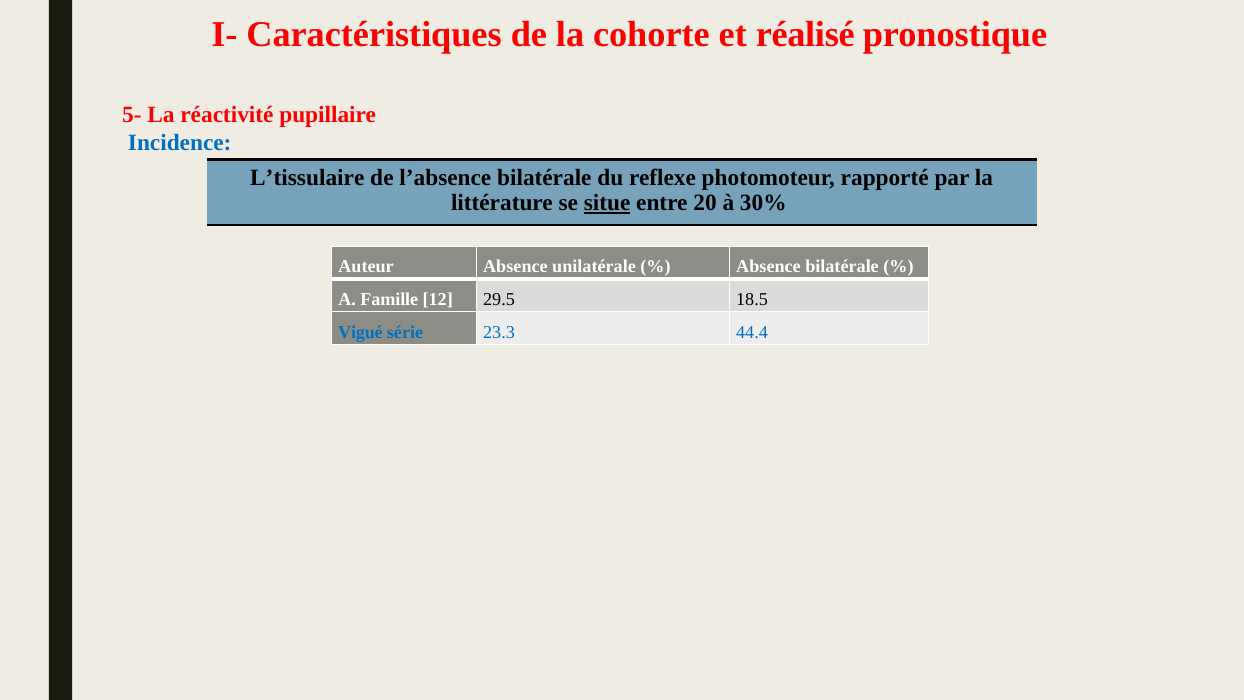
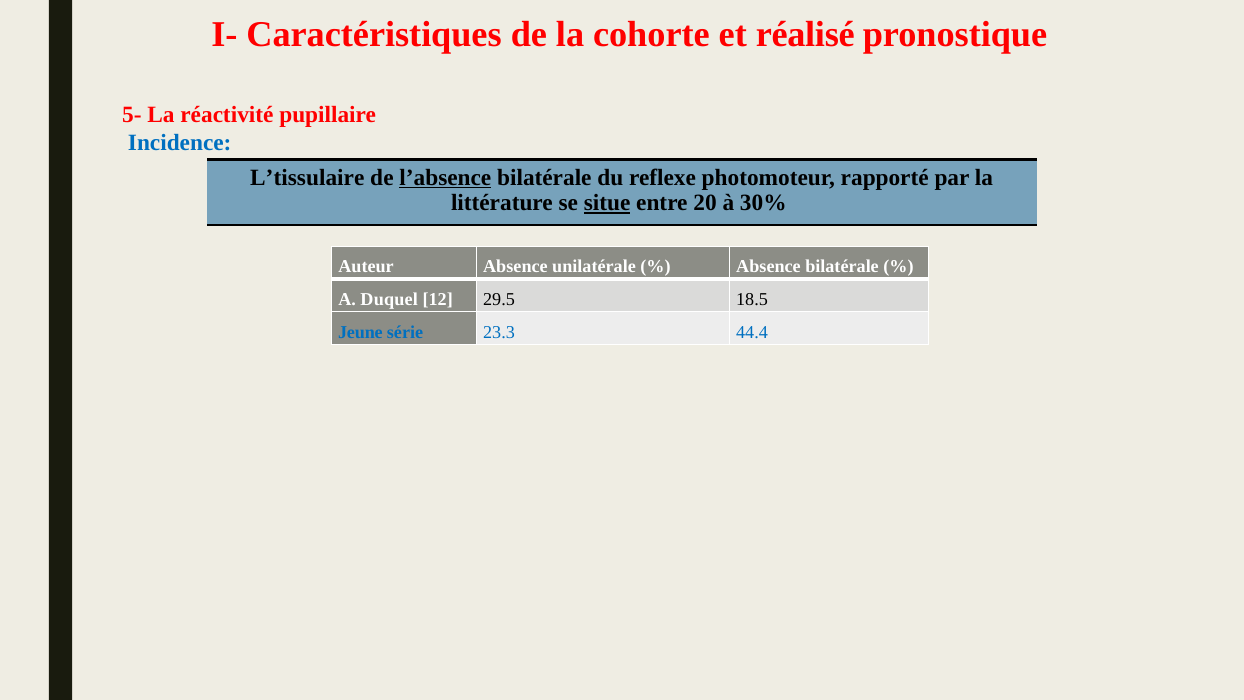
l’absence underline: none -> present (445, 177)
Famille: Famille -> Duquel (389, 299)
Vigué: Vigué -> Jeune (360, 332)
